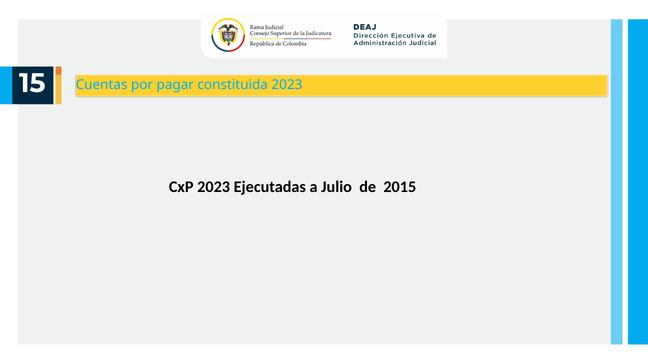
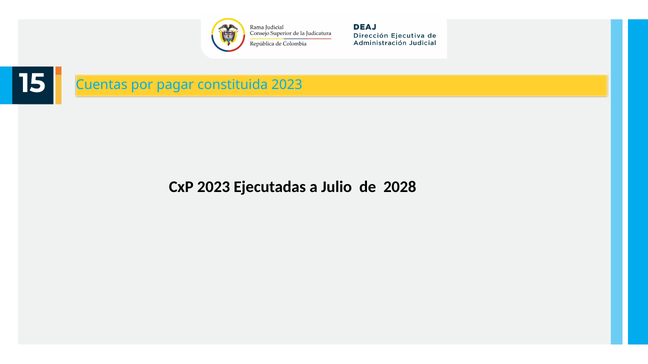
2015: 2015 -> 2028 (400, 187)
